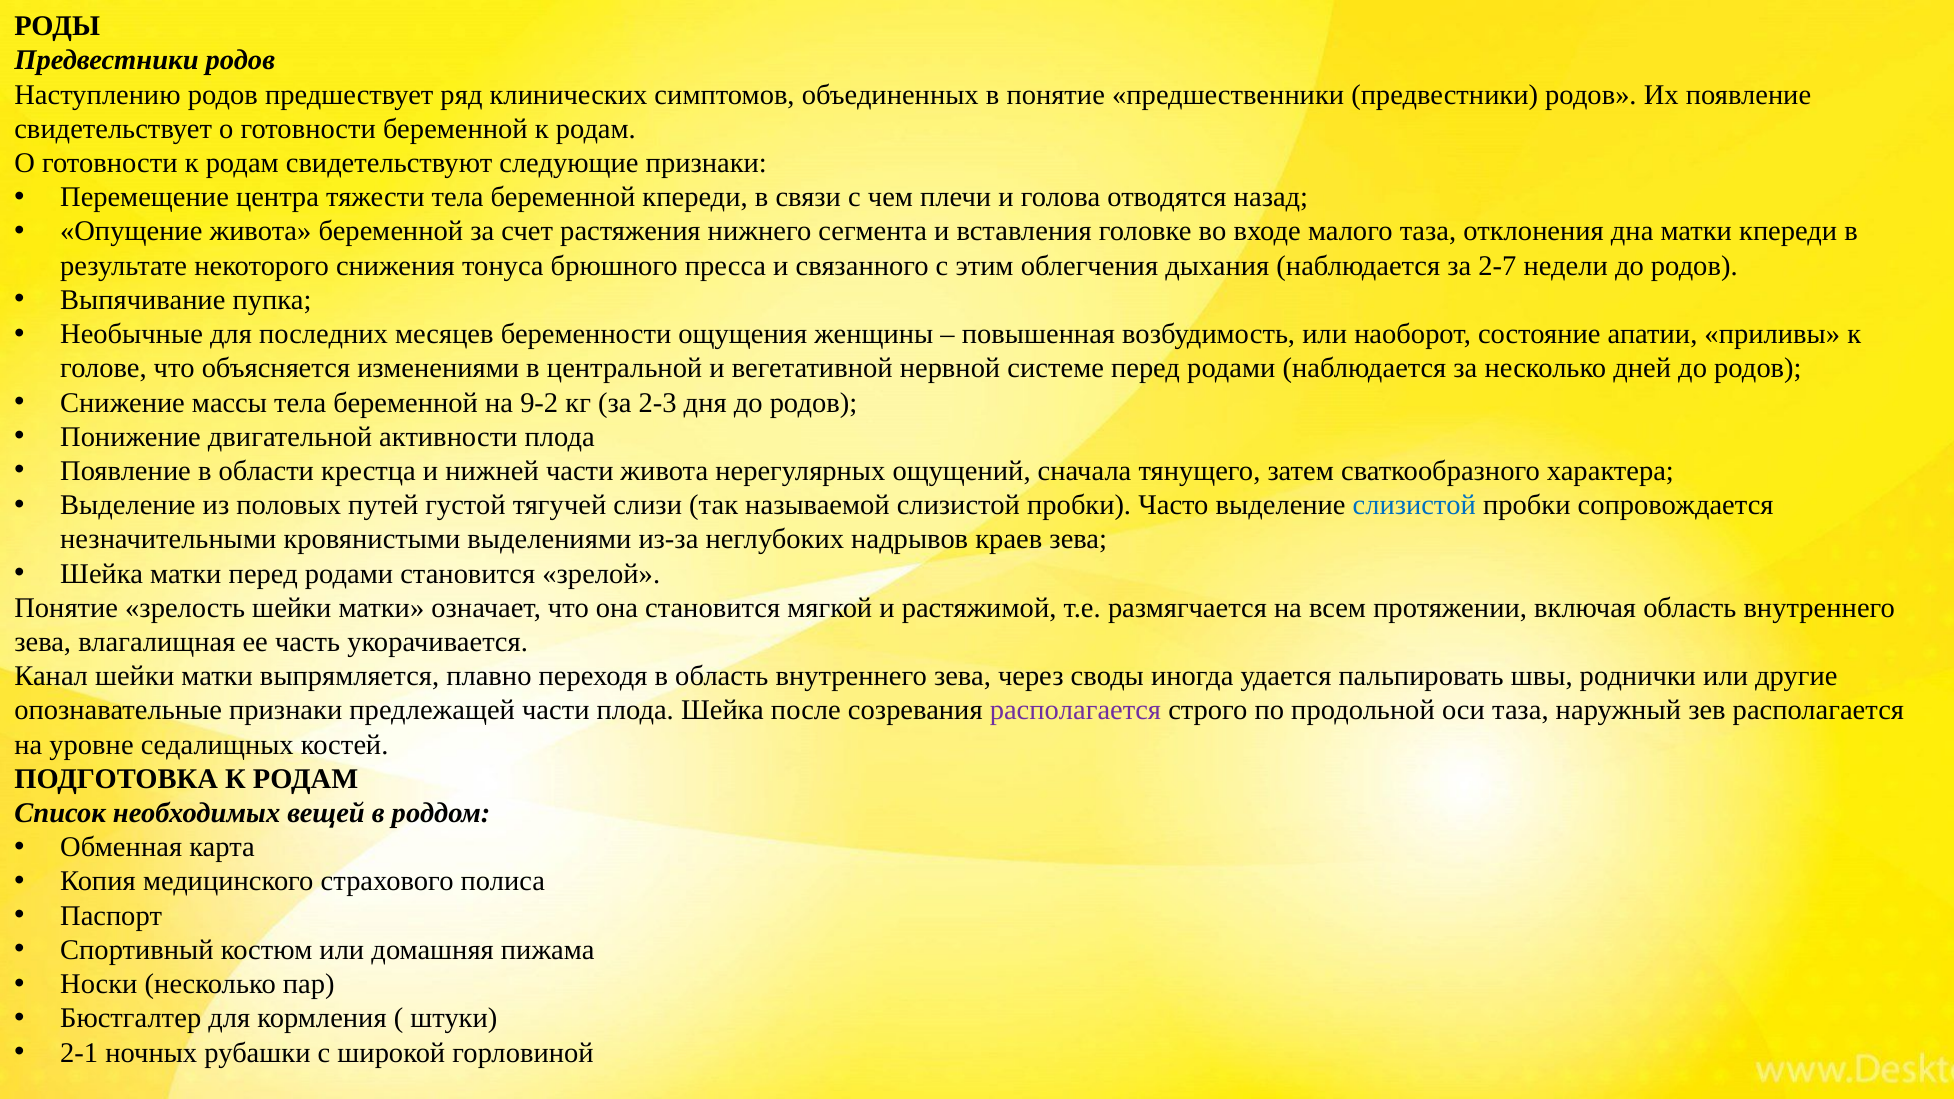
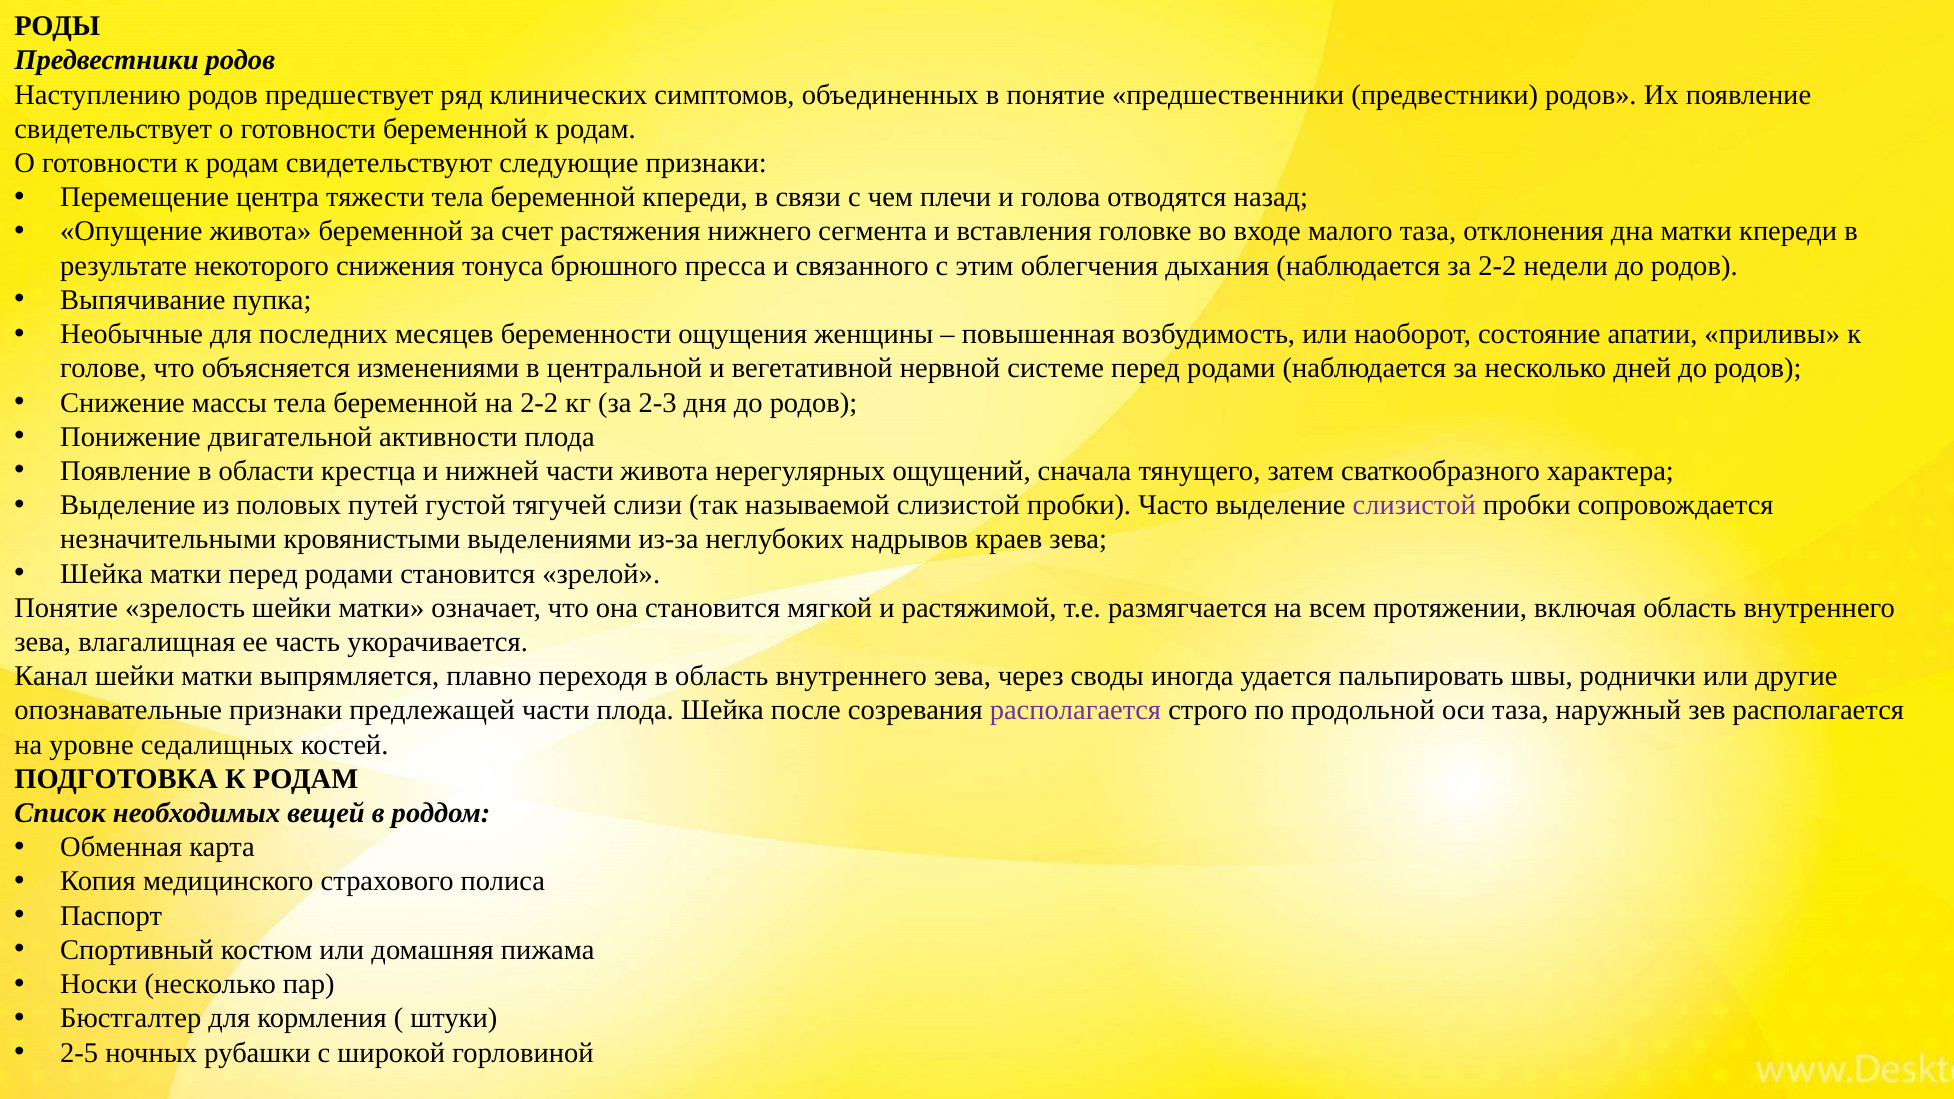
за 2-7: 2-7 -> 2-2 (1497, 266)
на 9-2: 9-2 -> 2-2 (539, 403)
слизистой colour: blue -> purple (1414, 505)
2-1: 2-1 -> 2-5 (79, 1053)
